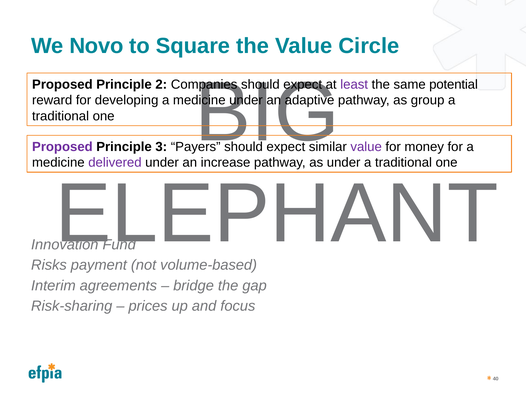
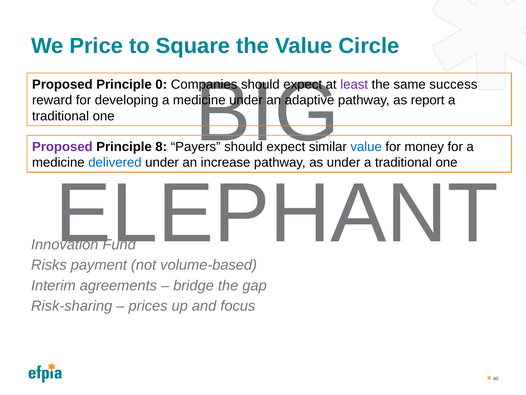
Novo: Novo -> Price (96, 46)
2: 2 -> 0 (161, 84)
potential: potential -> success (453, 84)
group: group -> report (428, 100)
3: 3 -> 8 (161, 147)
value colour: purple -> blue (366, 147)
delivered colour: purple -> blue (115, 162)
